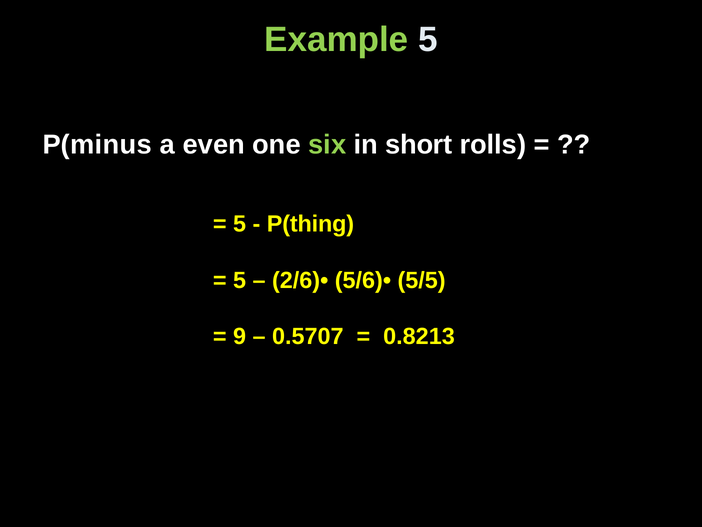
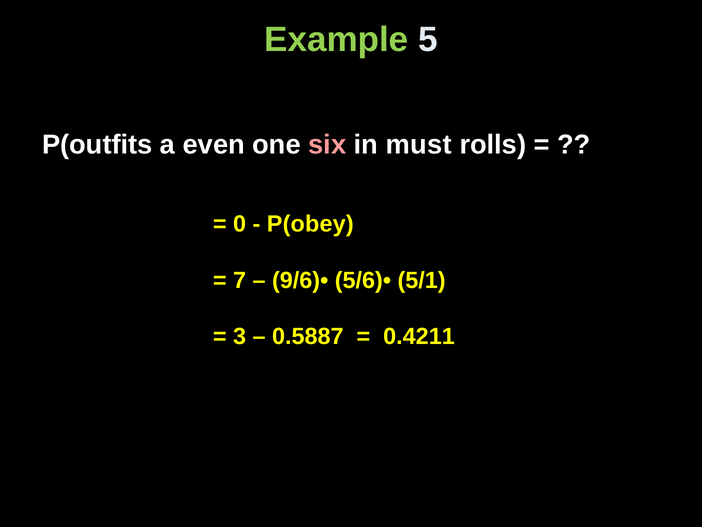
P(minus: P(minus -> P(outfits (97, 145)
six colour: light green -> pink (327, 145)
short: short -> must (419, 145)
5: 5 -> 0 (240, 224)
P(thing: P(thing -> P(obey (310, 224)
5: 5 -> 7 (240, 280)
2/6)•: 2/6)• -> 9/6)• (300, 280)
5/5: 5/5 -> 5/1 (422, 280)
9: 9 -> 3 (240, 336)
0.5707: 0.5707 -> 0.5887 (308, 336)
0.8213: 0.8213 -> 0.4211 (419, 336)
